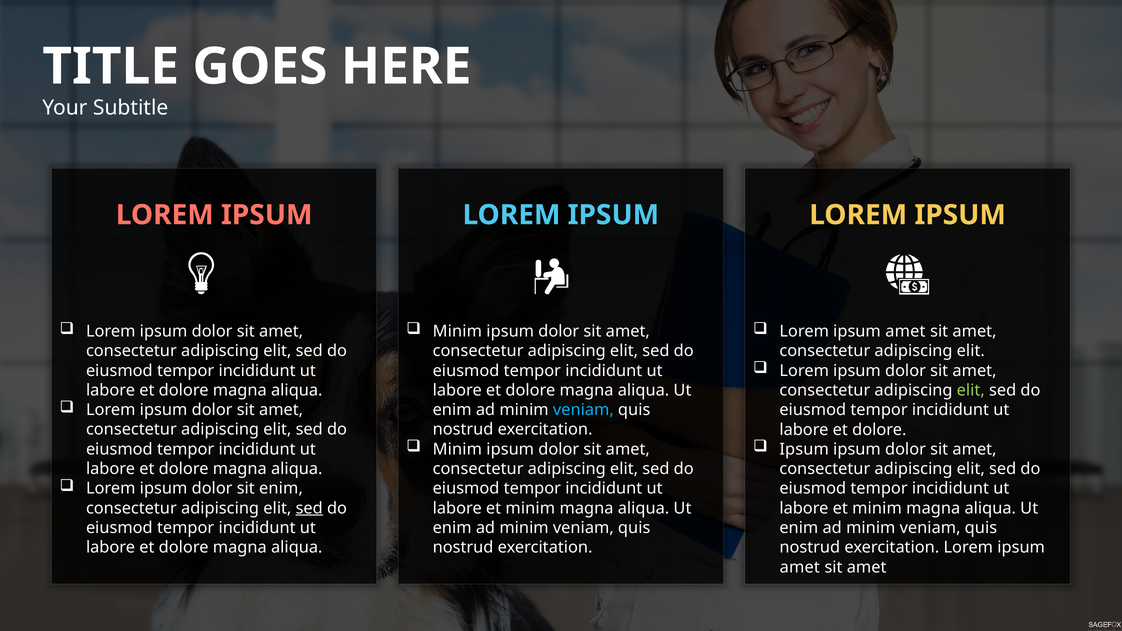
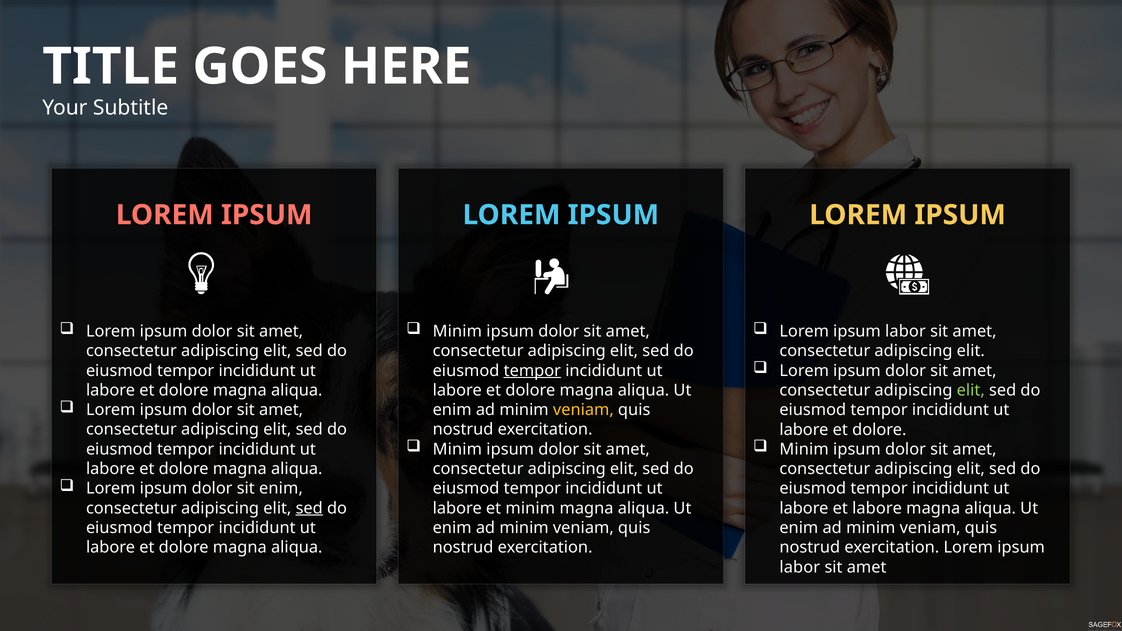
amet: amet -> labor (905, 331)
tempor underline: none -> present (532, 371)
veniam colour: light blue -> yellow (583, 410)
Ipsum: Ipsum -> Minim (804, 449)
minim: minim -> labore (877, 508)
amet: amet -> labor (800, 567)
